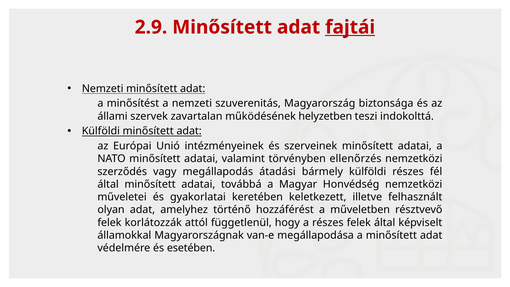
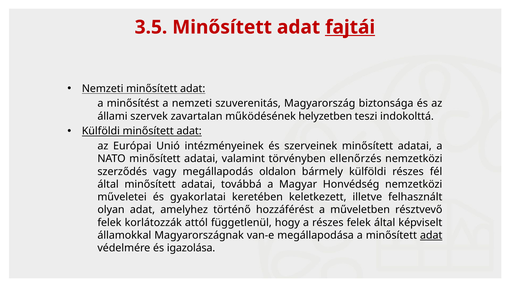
2.9: 2.9 -> 3.5 (151, 27)
átadási: átadási -> oldalon (278, 171)
adat underline: none -> present (431, 235)
esetében: esetében -> igazolása (191, 248)
